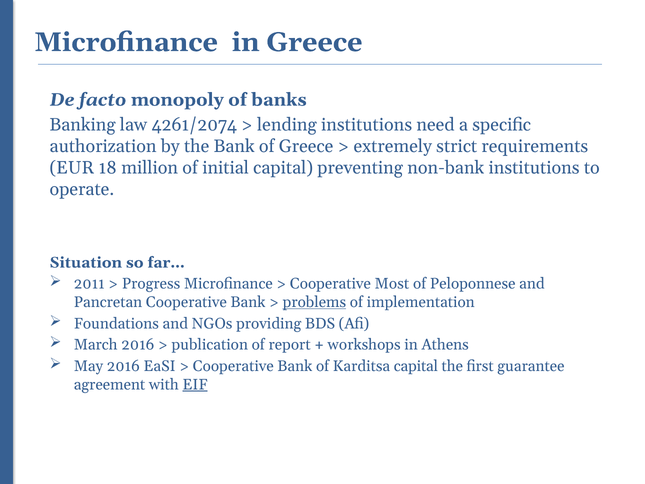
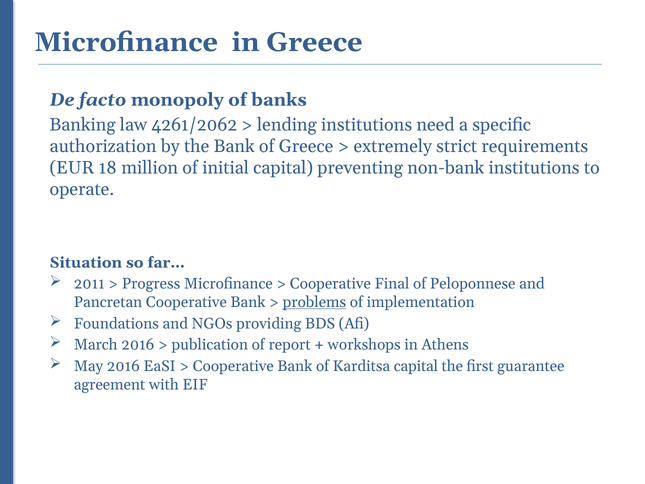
4261/2074: 4261/2074 -> 4261/2062 (194, 125)
Most: Most -> Final (392, 284)
EIF underline: present -> none (195, 384)
